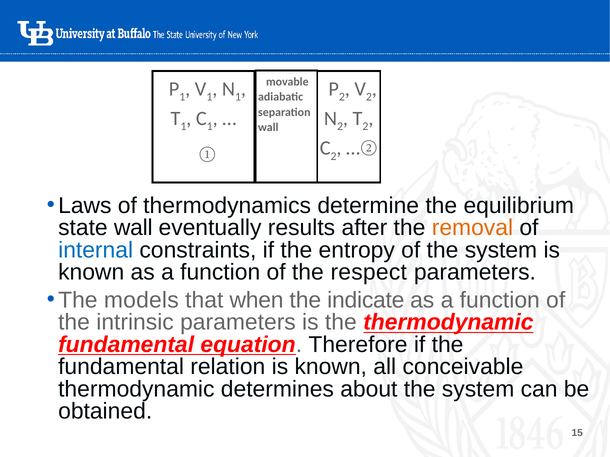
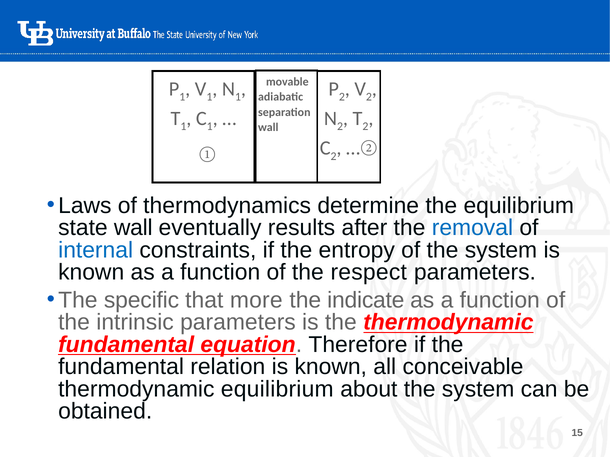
removal colour: orange -> blue (472, 228)
models: models -> specific (142, 300)
when: when -> more (256, 300)
thermodynamic determines: determines -> equilibrium (277, 390)
